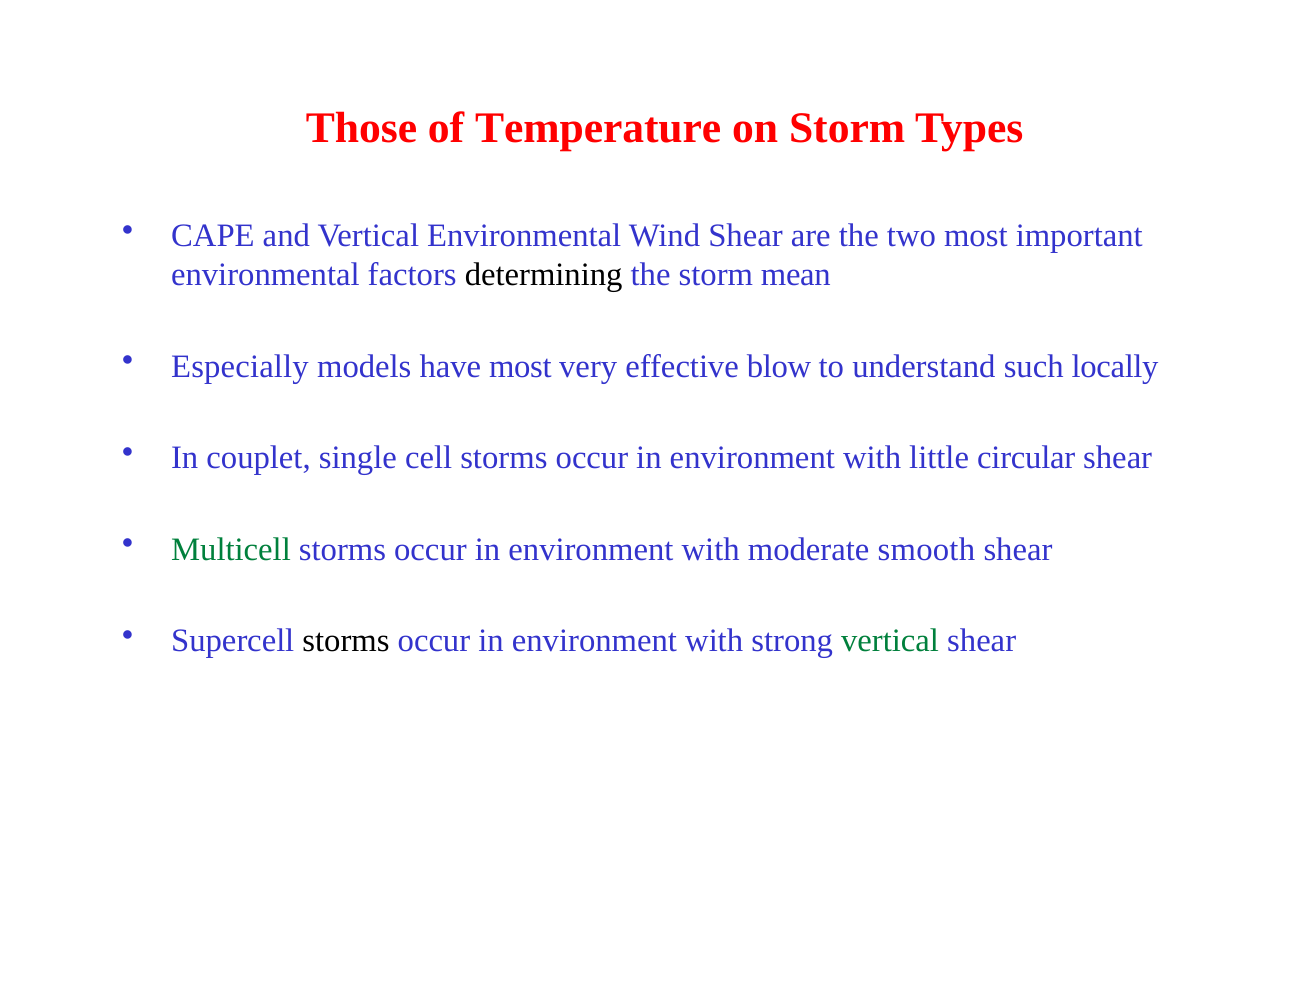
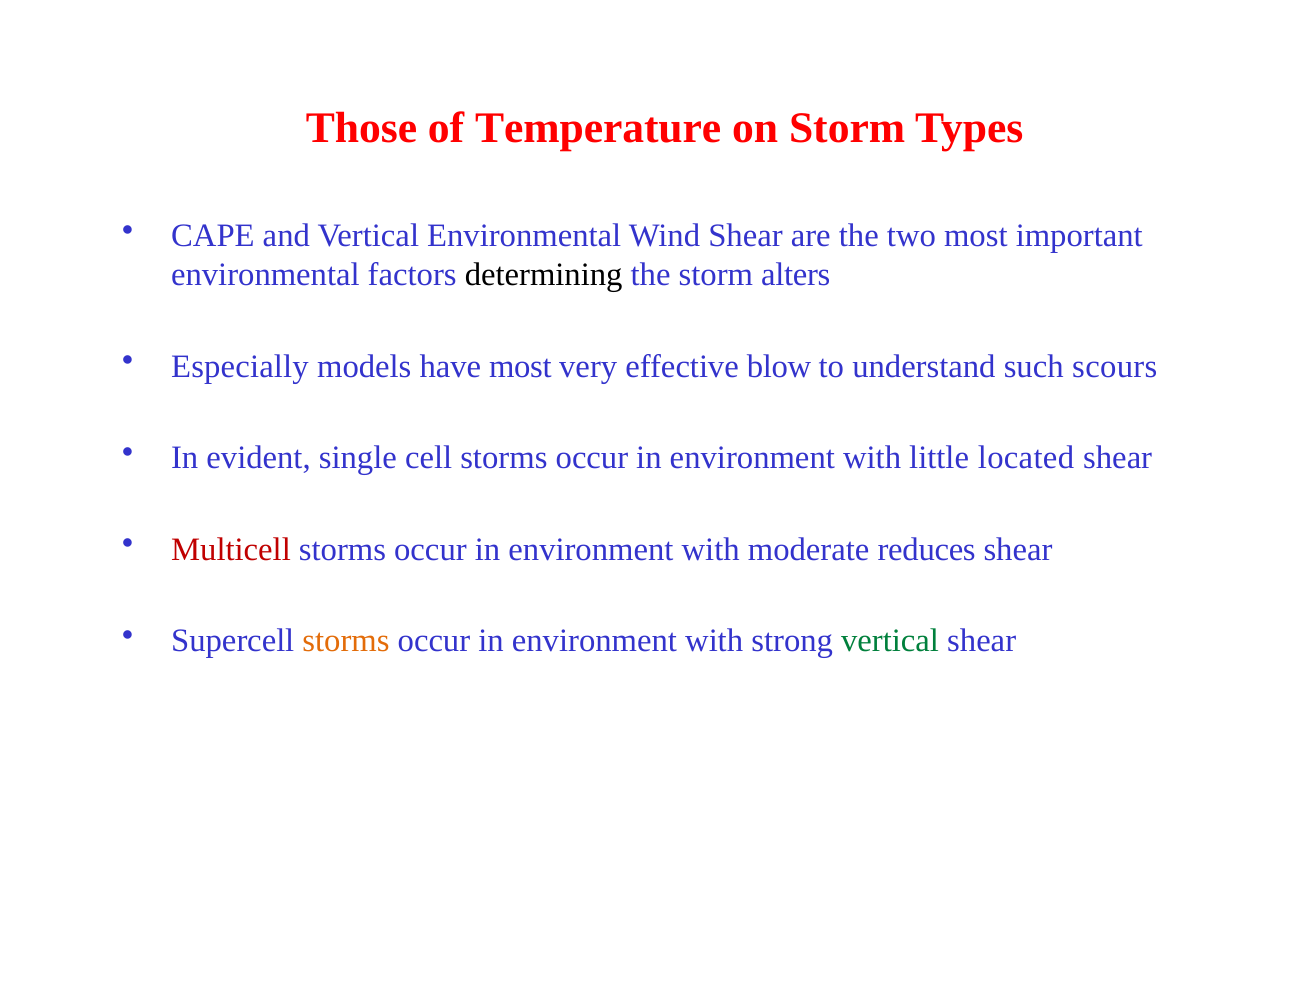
mean: mean -> alters (796, 275)
locally: locally -> scours (1115, 366)
couplet: couplet -> evident (259, 458)
circular: circular -> located (1026, 458)
Multicell colour: green -> red (231, 549)
smooth: smooth -> reduces (927, 549)
storms colour: black -> orange (346, 641)
